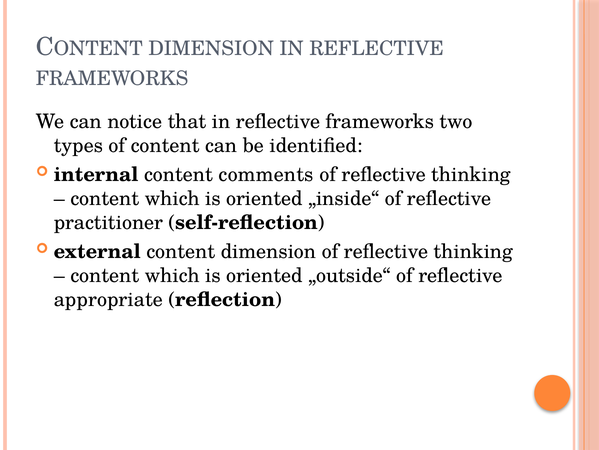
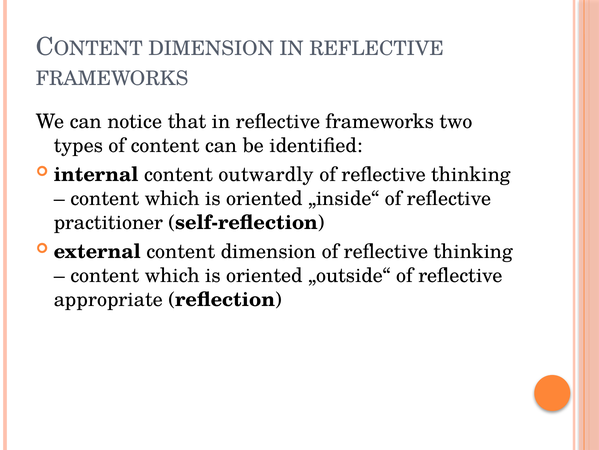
comments: comments -> outwardly (266, 174)
